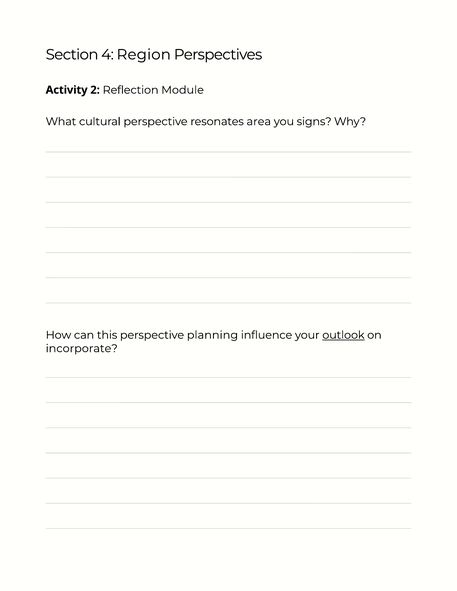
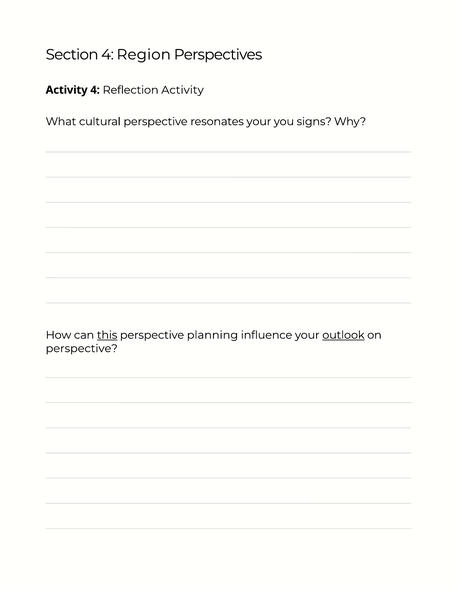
Activity 2: 2 -> 4 (95, 90)
Reflection Module: Module -> Activity (183, 90)
resonates area: area -> your (259, 122)
this underline: none -> present (107, 335)
incorporate: incorporate -> perspective (82, 349)
